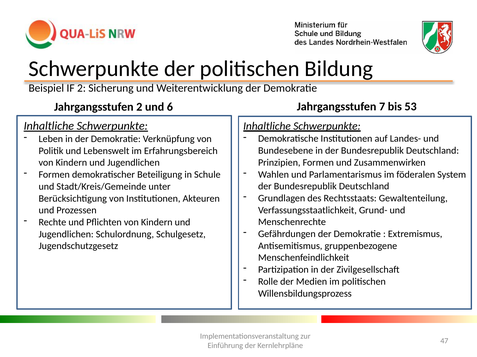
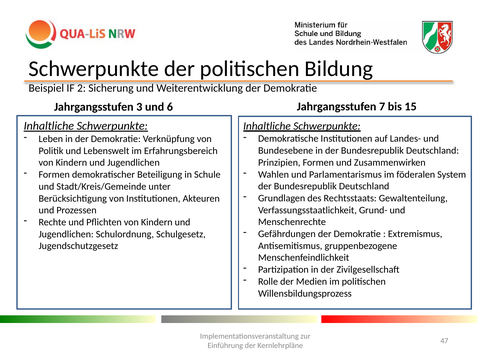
Jahrgangsstufen 2: 2 -> 3 (139, 107)
53: 53 -> 15 (411, 107)
